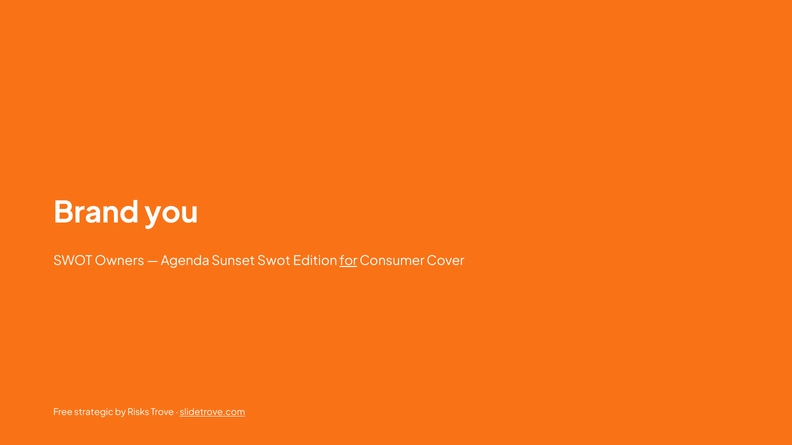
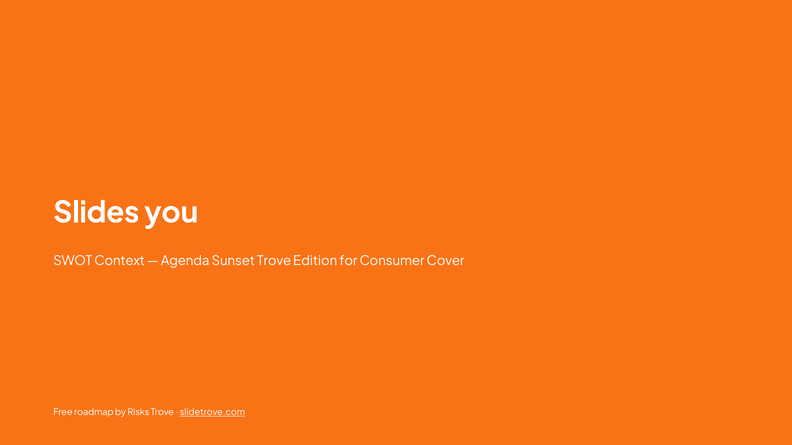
Brand: Brand -> Slides (96, 213)
Owners: Owners -> Context (120, 261)
Sunset Swot: Swot -> Trove (274, 261)
for underline: present -> none (348, 261)
strategic: strategic -> roadmap (94, 413)
